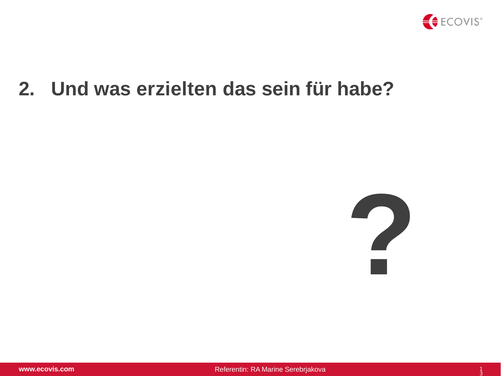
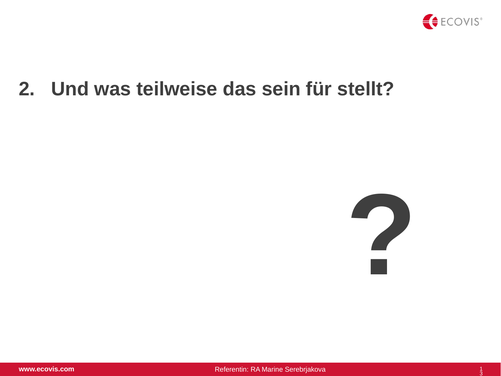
erzielten: erzielten -> teilweise (177, 89)
habe: habe -> stellt (366, 89)
